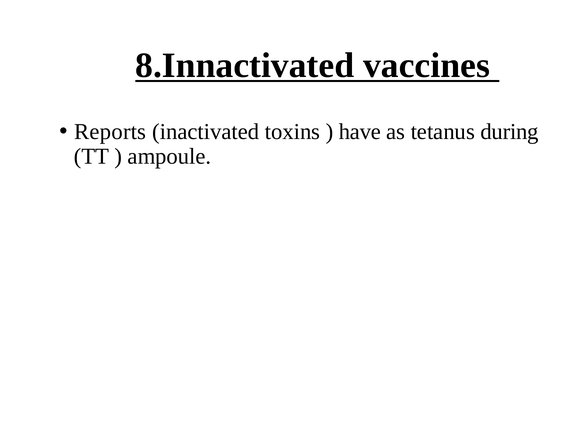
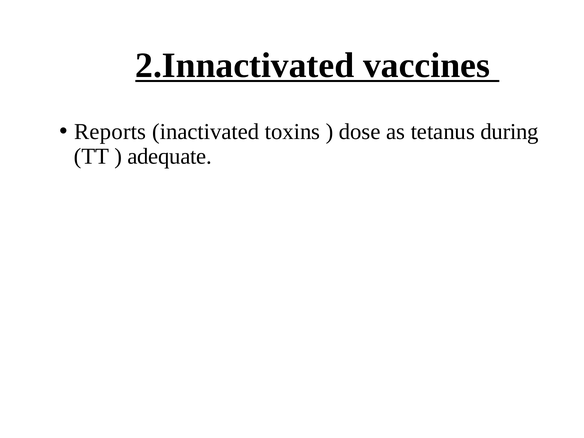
8.Innactivated: 8.Innactivated -> 2.Innactivated (245, 65)
have: have -> dose (360, 132)
ampoule: ampoule -> adequate (170, 156)
